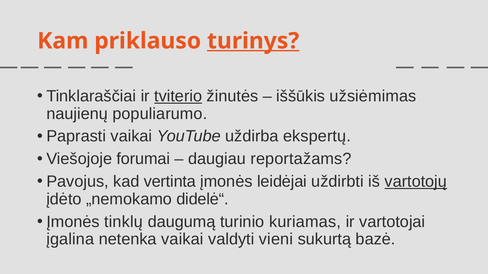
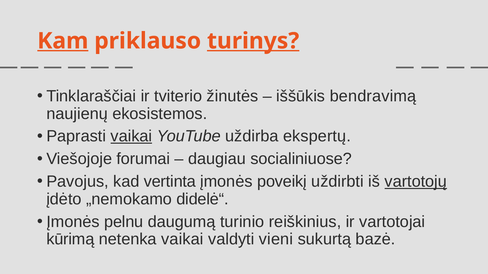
Kam underline: none -> present (63, 41)
tviterio underline: present -> none (178, 96)
užsiėmimas: užsiėmimas -> bendravimą (373, 96)
populiarumo: populiarumo -> ekosistemos (160, 114)
vaikai underline: none -> present (131, 137)
reportažams: reportažams -> socialiniuose (301, 159)
leidėjai: leidėjai -> poveikį (282, 182)
tinklų: tinklų -> pelnu (124, 222)
kuriamas: kuriamas -> reiškinius (305, 222)
įgalina: įgalina -> kūrimą (70, 240)
